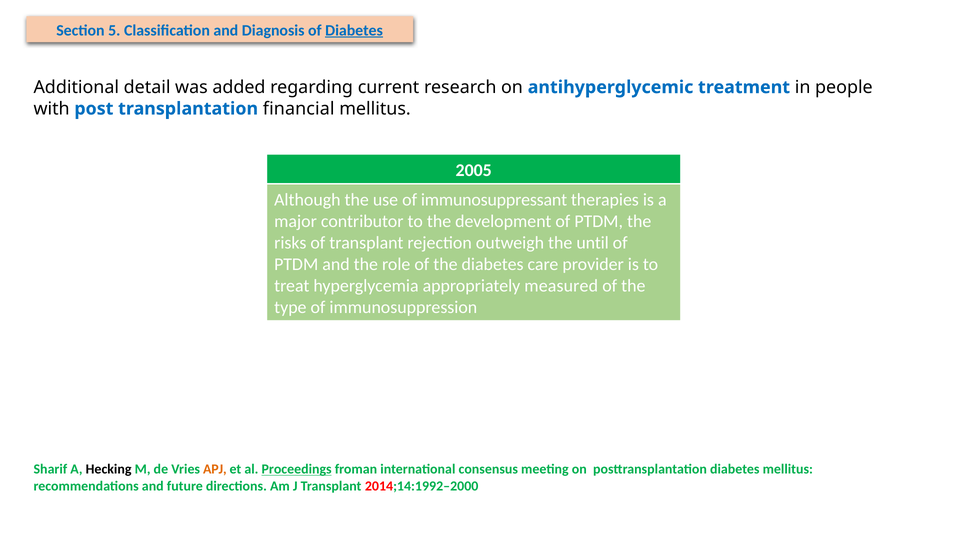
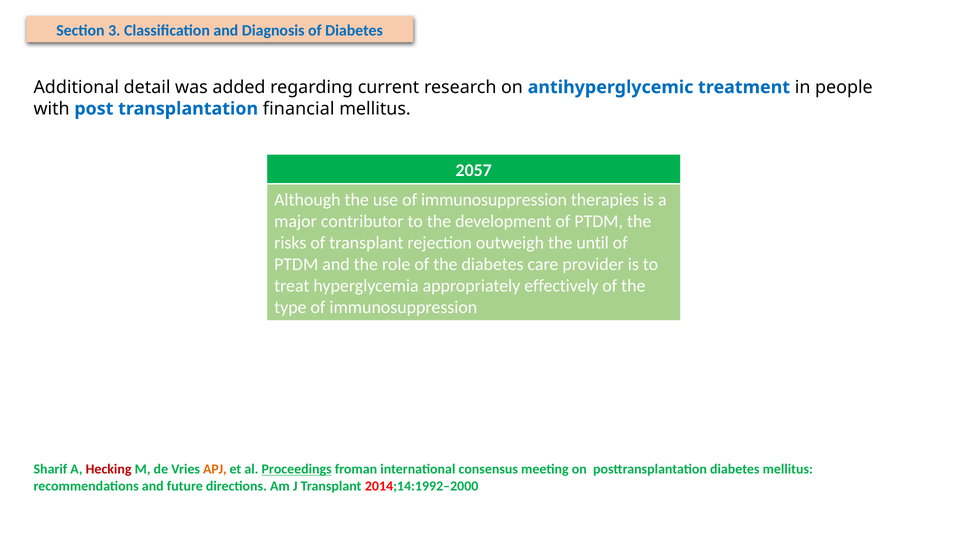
5: 5 -> 3 (114, 30)
Diabetes underline: present -> none (354, 30)
2005: 2005 -> 2057 (474, 170)
use of immunosuppressant: immunosuppressant -> immunosuppression (494, 200)
measured: measured -> effectively (561, 286)
Hecking colour: black -> red (109, 470)
